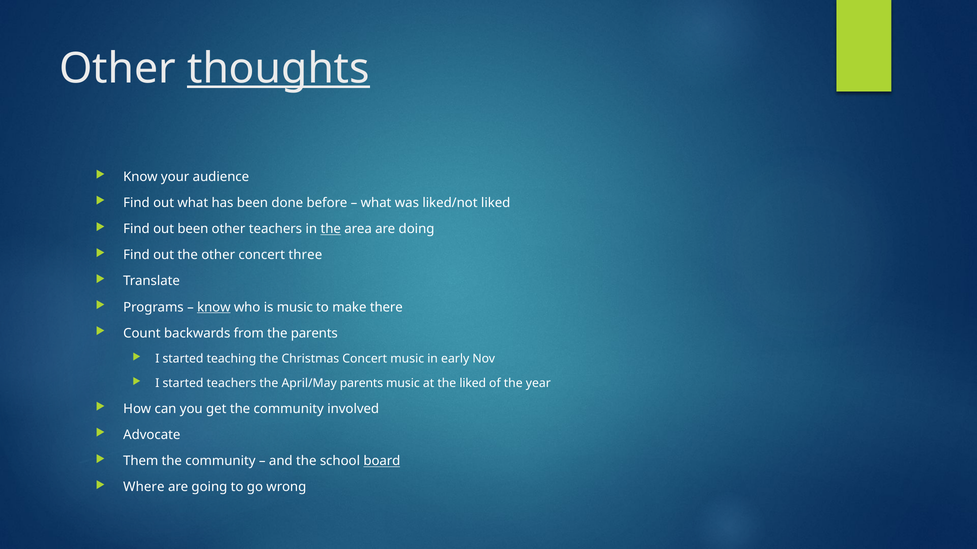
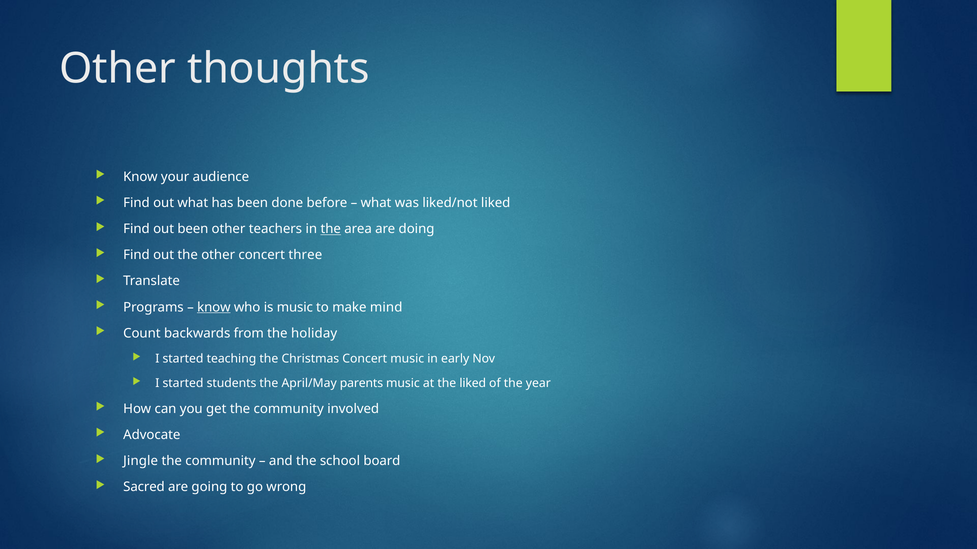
thoughts underline: present -> none (278, 69)
there: there -> mind (386, 307)
the parents: parents -> holiday (314, 334)
started teachers: teachers -> students (232, 384)
Them: Them -> Jingle (141, 461)
board underline: present -> none (382, 461)
Where: Where -> Sacred (144, 488)
